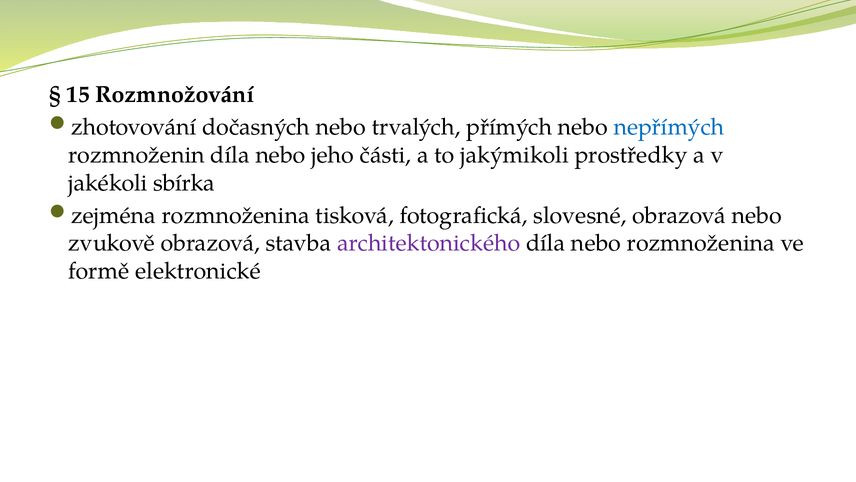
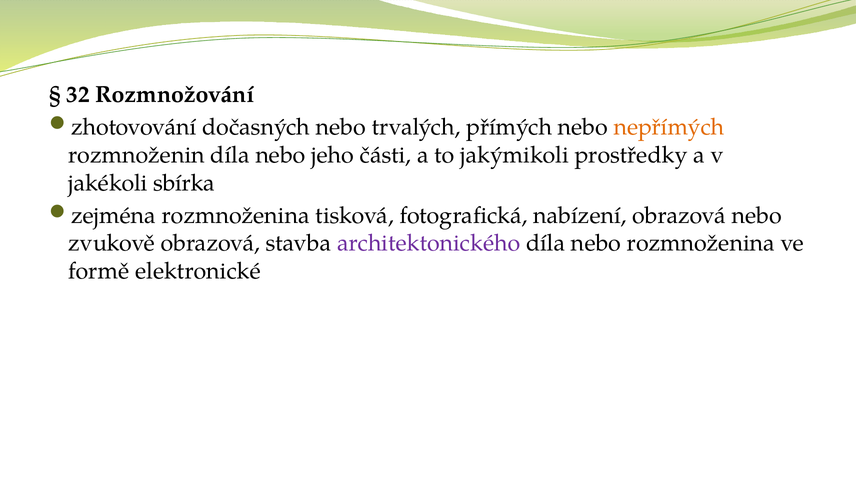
15: 15 -> 32 (78, 95)
nepřímých colour: blue -> orange (669, 127)
slovesné: slovesné -> nabízení (580, 215)
